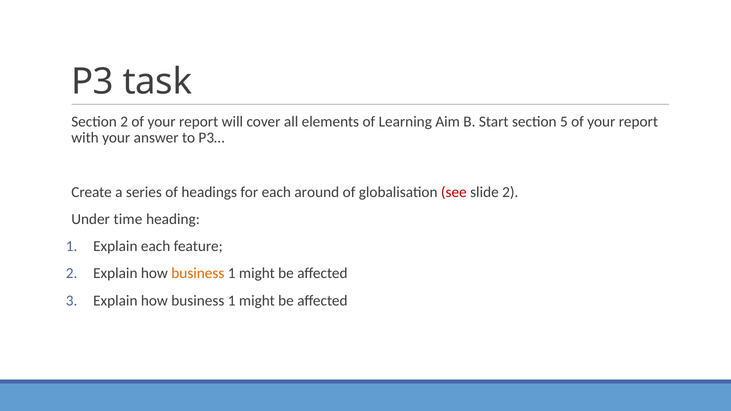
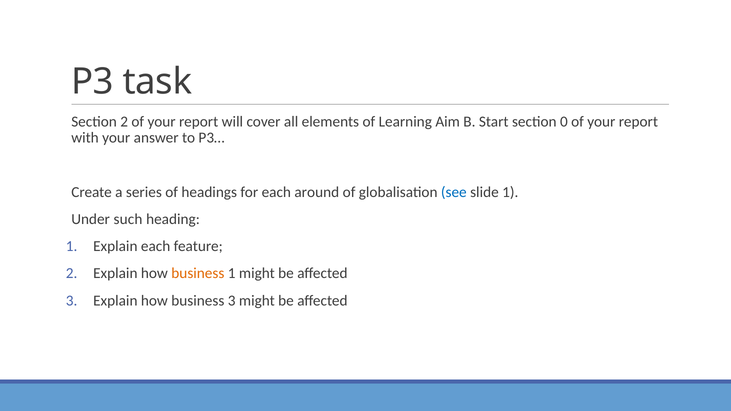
5: 5 -> 0 (564, 122)
see colour: red -> blue (454, 192)
slide 2: 2 -> 1 (510, 192)
time: time -> such (128, 219)
1: 1 -> 3 (232, 301)
